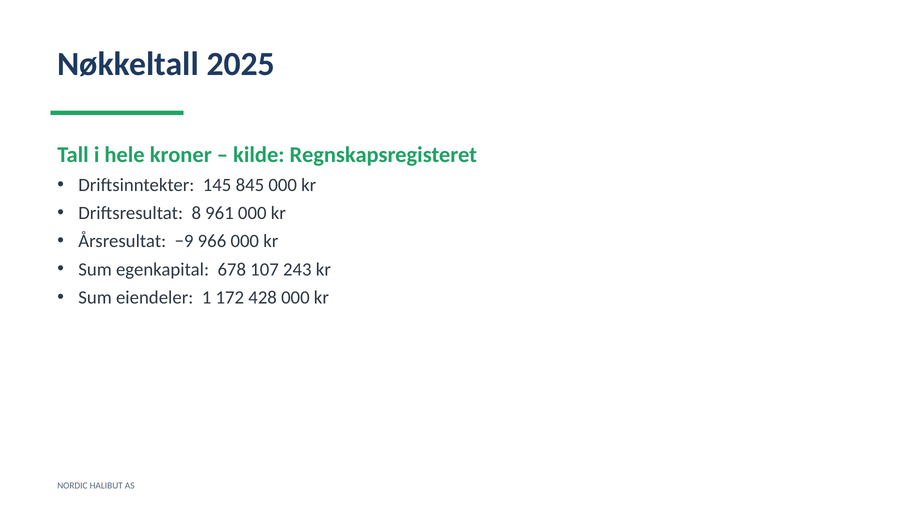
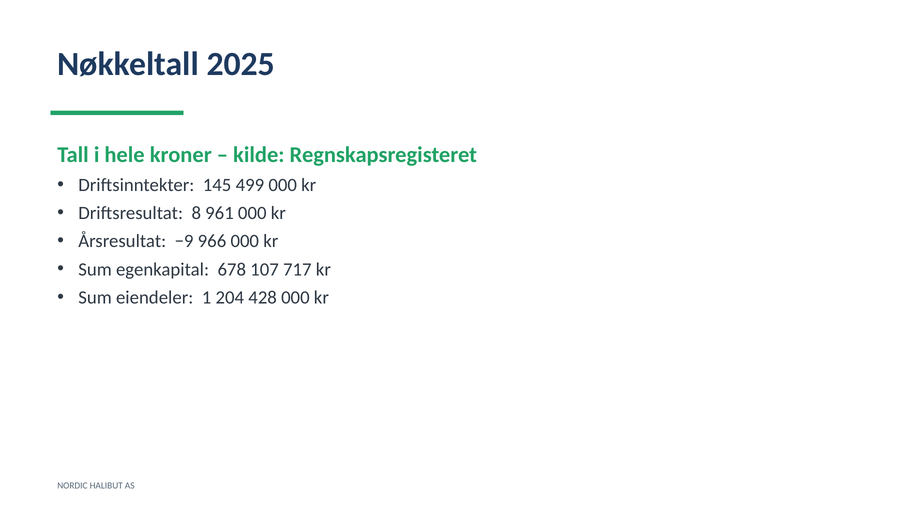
845: 845 -> 499 (250, 185)
243: 243 -> 717 (297, 269)
172: 172 -> 204 (230, 298)
